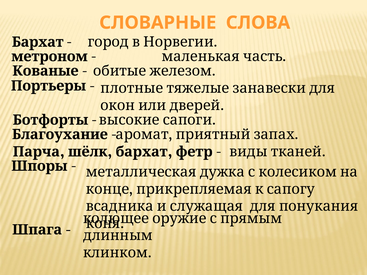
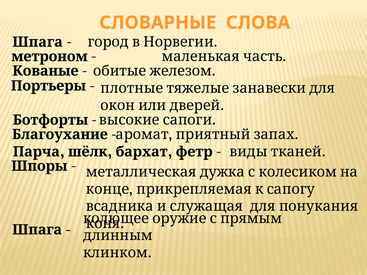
Бархат: Бархат -> Шпага (38, 42)
